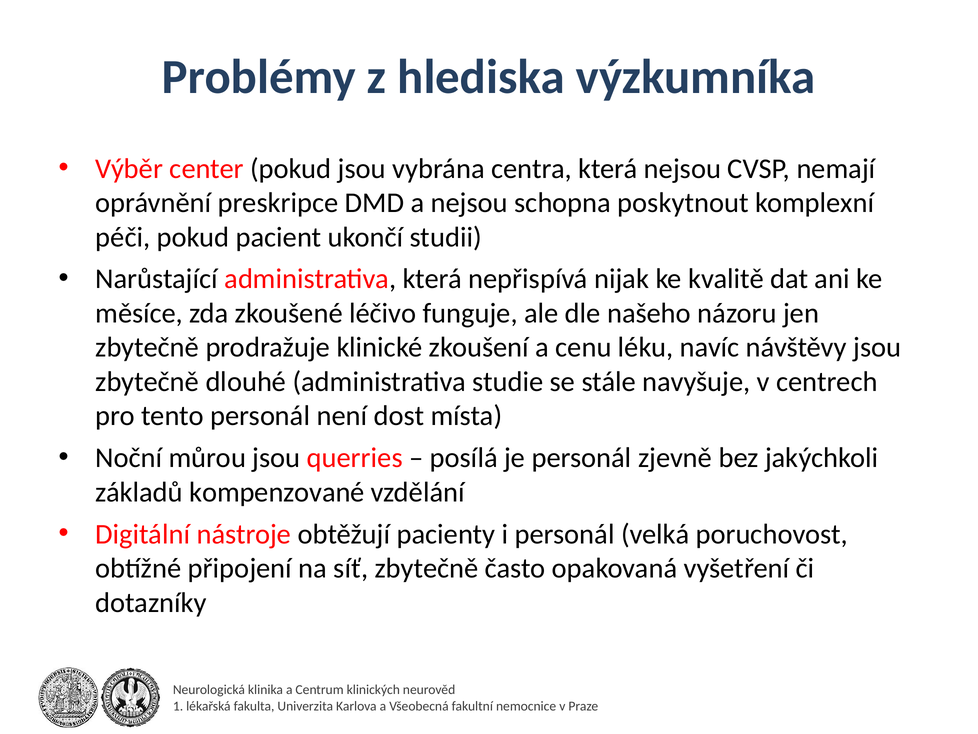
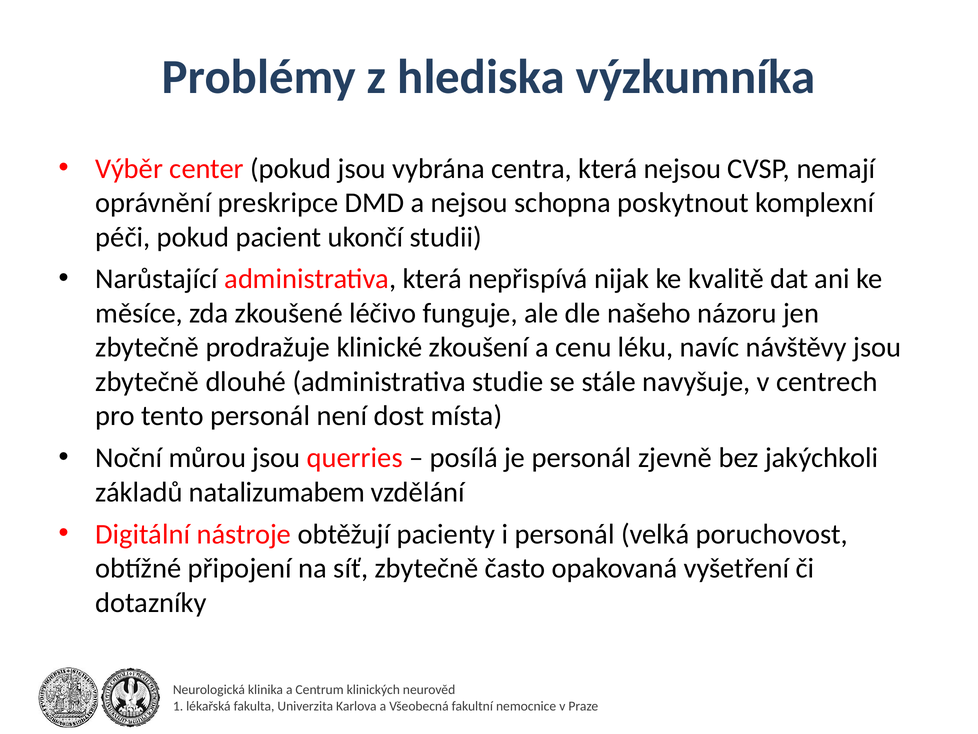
kompenzované: kompenzované -> natalizumabem (277, 492)
